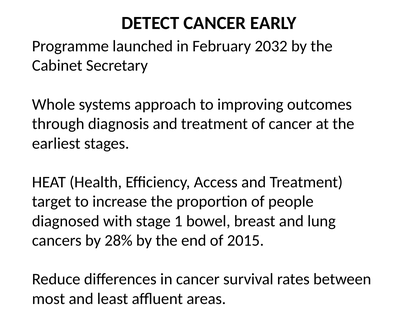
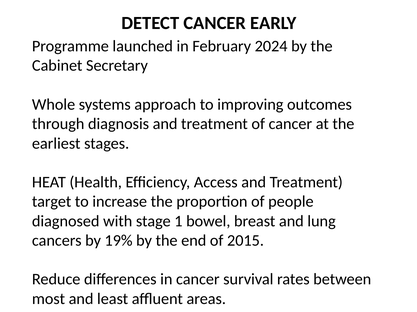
2032: 2032 -> 2024 (271, 46)
28%: 28% -> 19% (119, 241)
